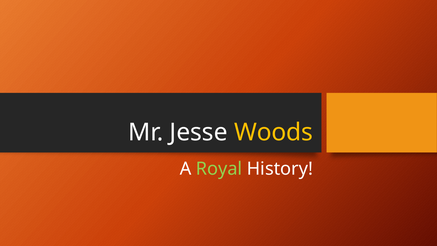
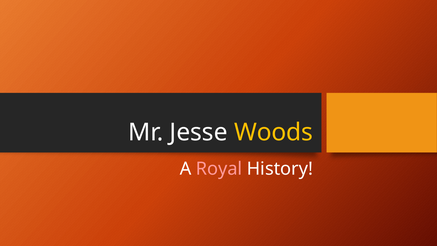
Royal colour: light green -> pink (219, 169)
